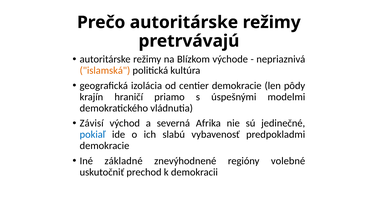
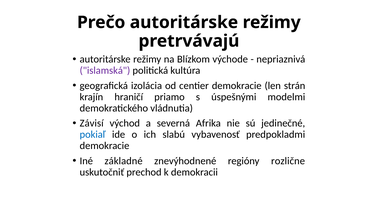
islamská colour: orange -> purple (105, 71)
pôdy: pôdy -> strán (295, 86)
volebné: volebné -> rozlične (288, 161)
